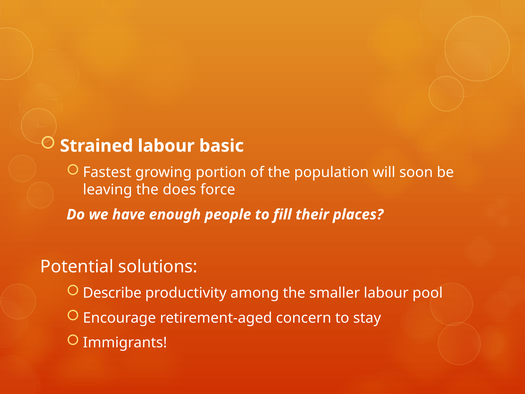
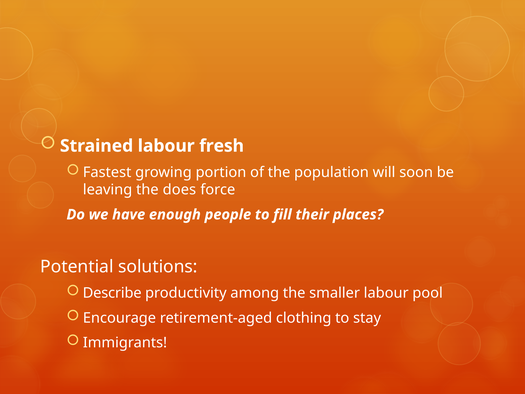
basic: basic -> fresh (222, 146)
concern: concern -> clothing (304, 318)
